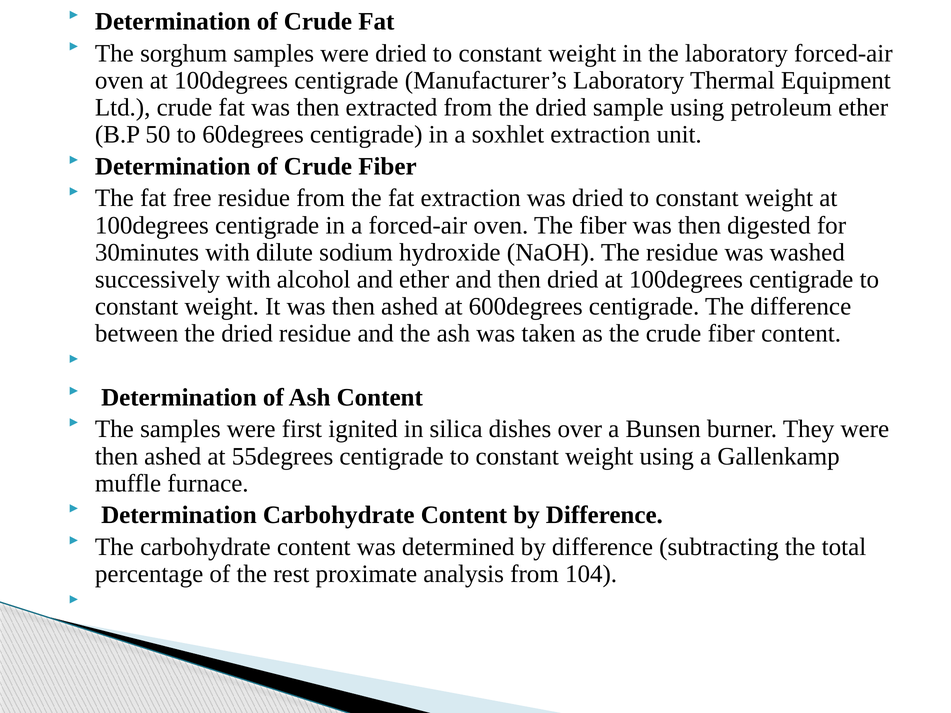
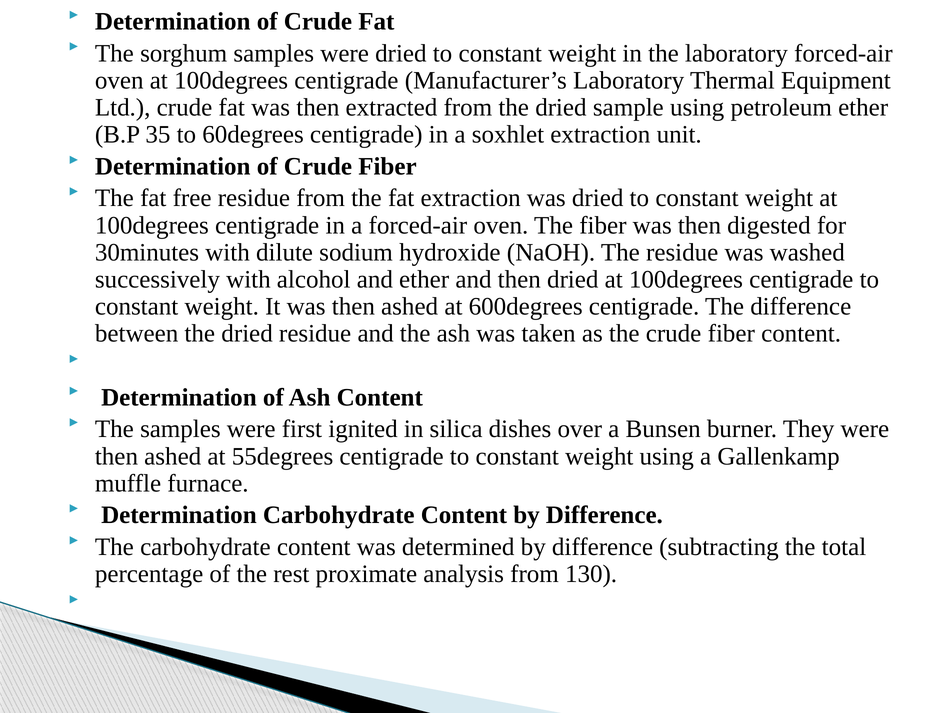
50: 50 -> 35 (158, 135)
104: 104 -> 130 (591, 574)
